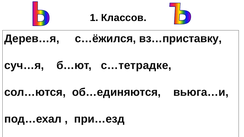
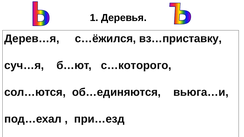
Классов: Классов -> Деревья (124, 18)
с…тетрадке: с…тетрадке -> с…которого (136, 66)
